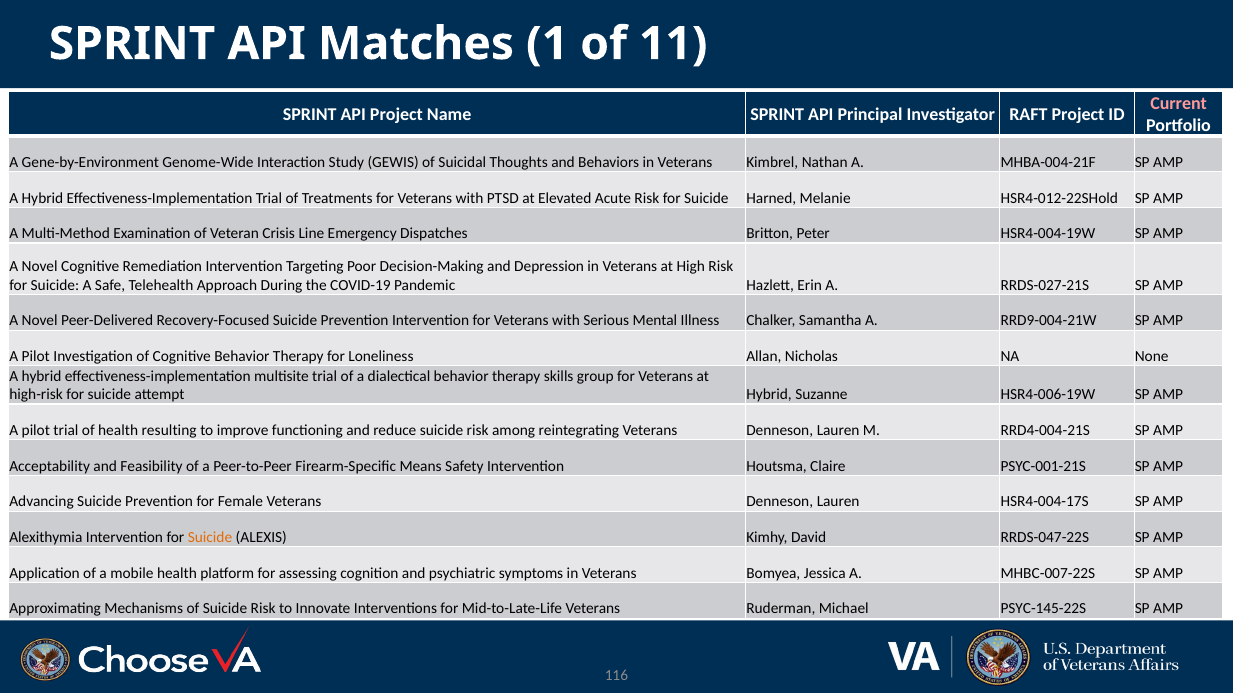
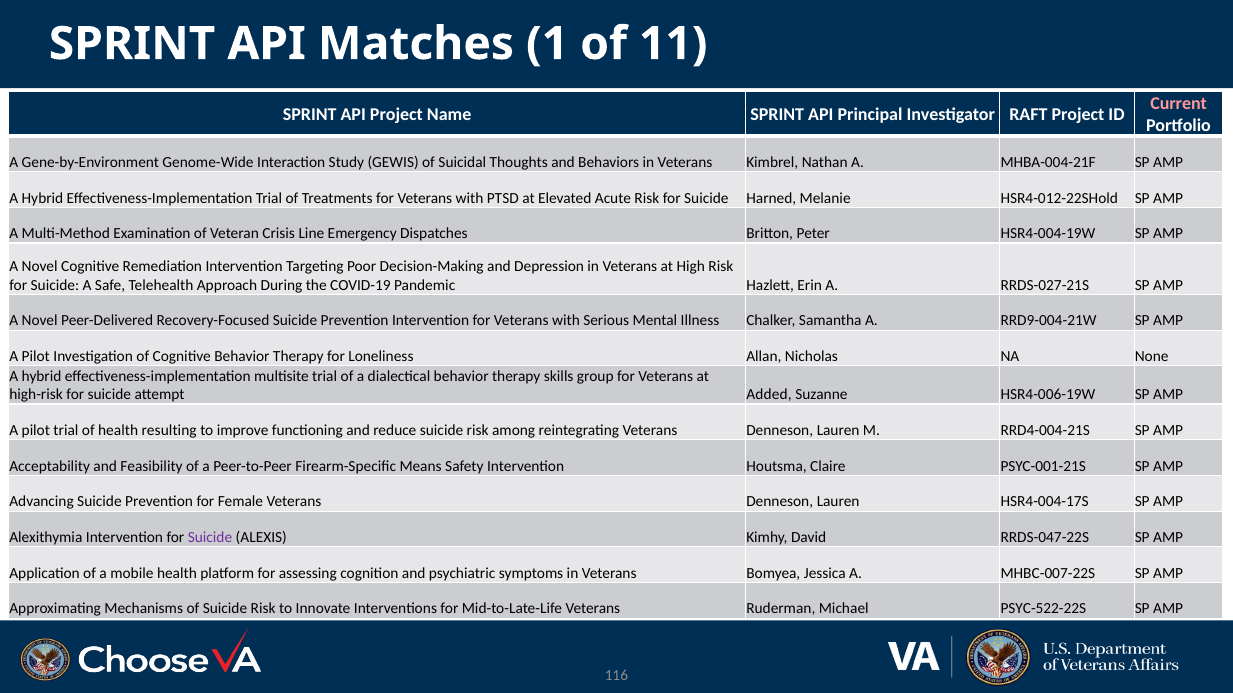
attempt Hybrid: Hybrid -> Added (769, 395)
Suicide colour: orange -> purple (210, 538)
PSYC-145-22S: PSYC-145-22S -> PSYC-522-22S (1043, 609)
